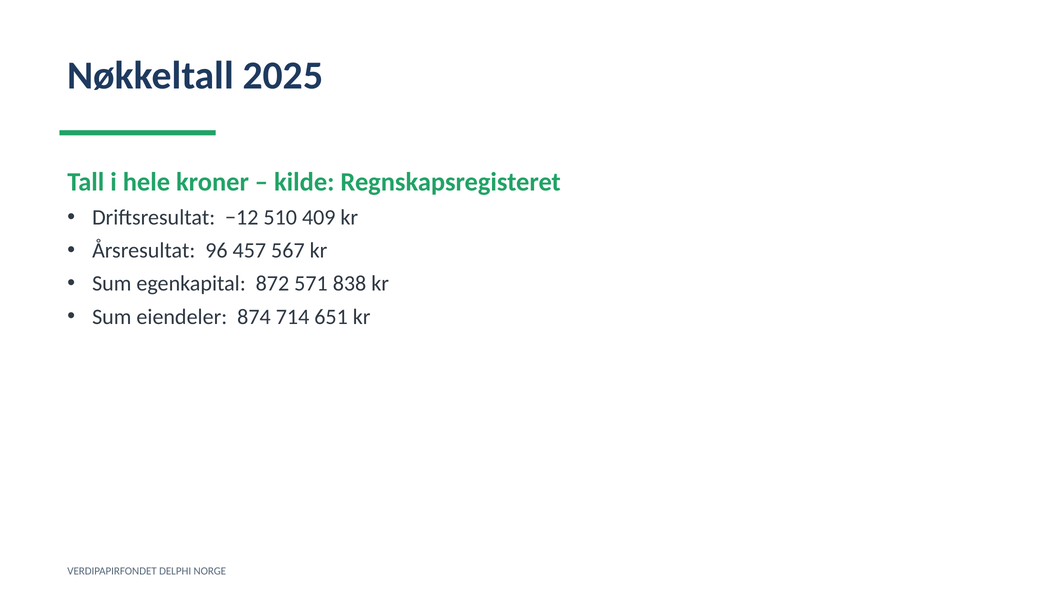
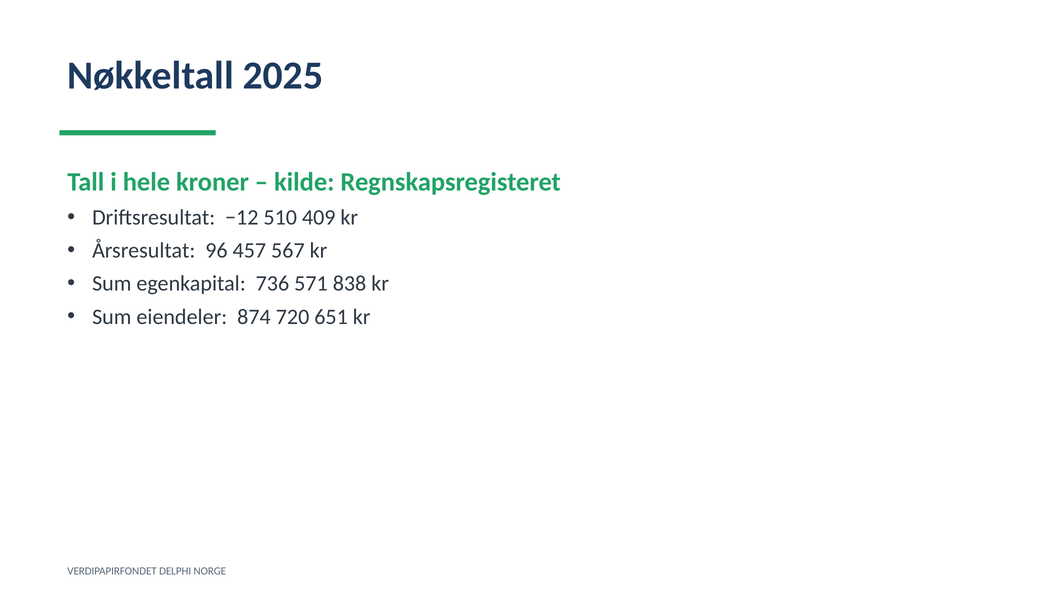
872: 872 -> 736 (272, 284)
714: 714 -> 720 (293, 317)
